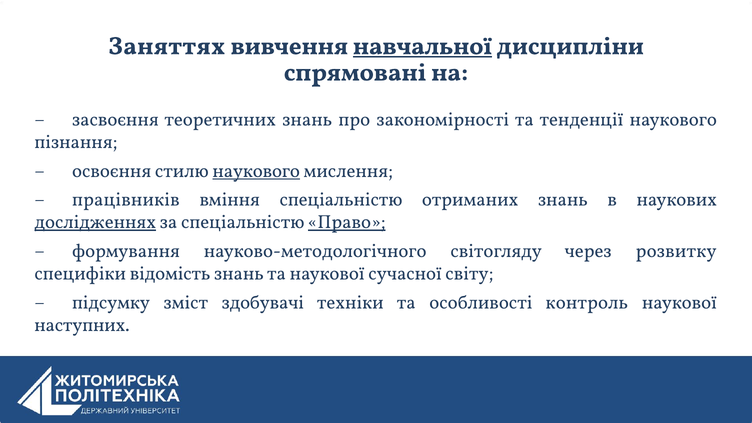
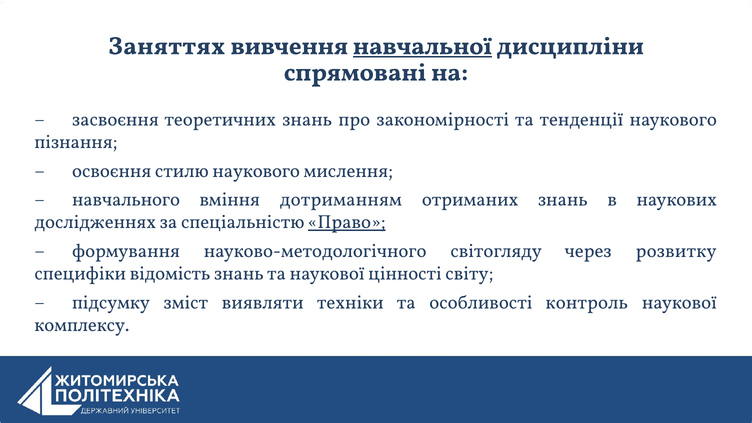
наукового underline: present -> none (256, 171)
працівників: працівників -> навчального (126, 200)
вміння спеціальністю: спеціальністю -> дотриманням (341, 200)
дослідженнях underline: present -> none (95, 222)
сучасної: сучасної -> цінності (405, 274)
здобувачі: здобувачі -> виявляти (263, 302)
наступних: наступних -> комплексу (82, 325)
